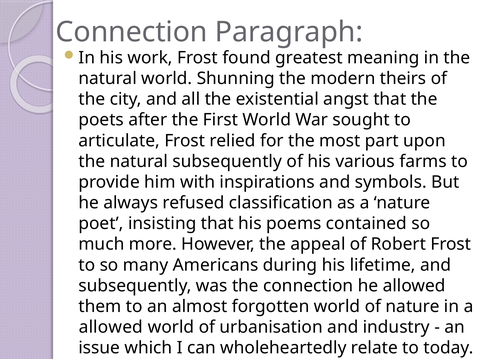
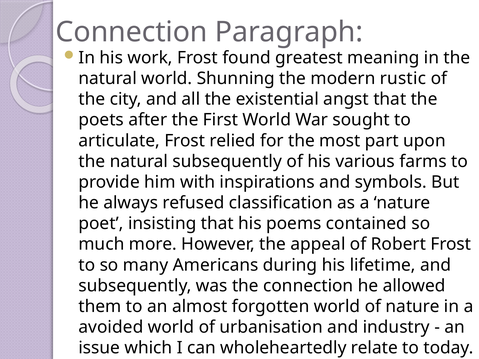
theirs: theirs -> rustic (403, 79)
allowed: allowed -> avoided (111, 327)
